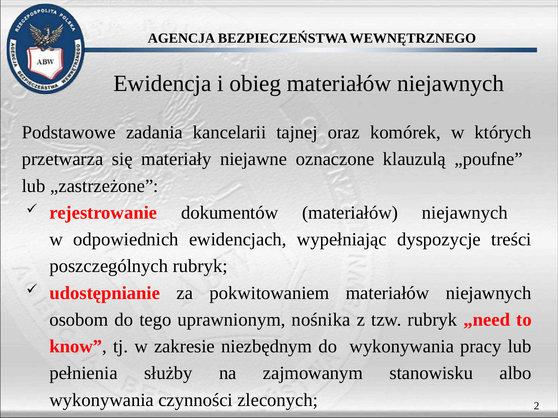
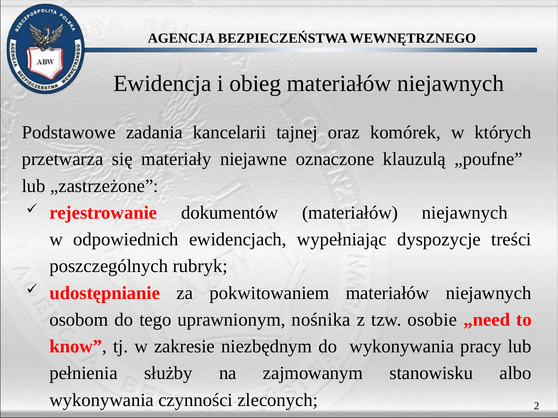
tzw rubryk: rubryk -> osobie (432, 320)
